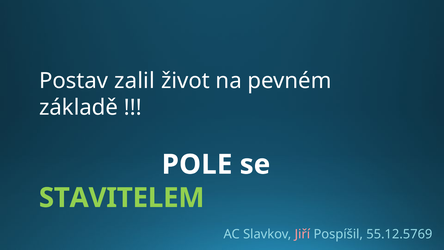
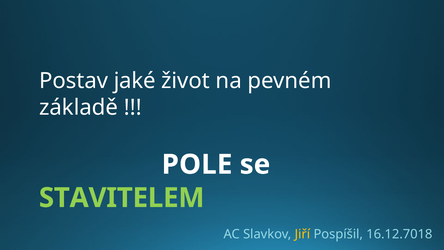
zalil: zalil -> jaké (135, 81)
Jiří colour: pink -> yellow (302, 234)
55.12.5769: 55.12.5769 -> 16.12.7018 (399, 234)
